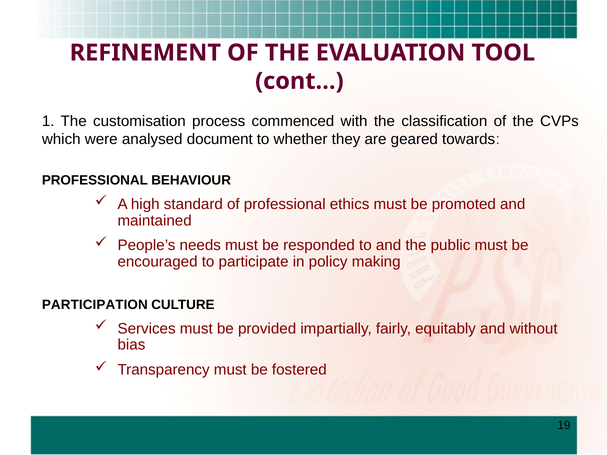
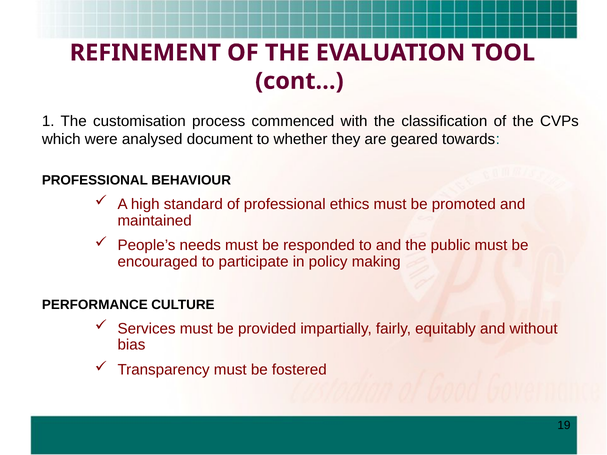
PARTICIPATION: PARTICIPATION -> PERFORMANCE (95, 305)
